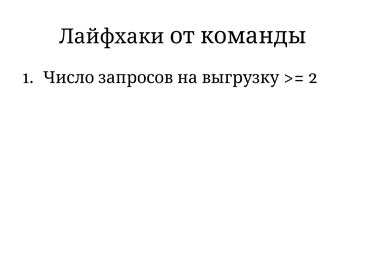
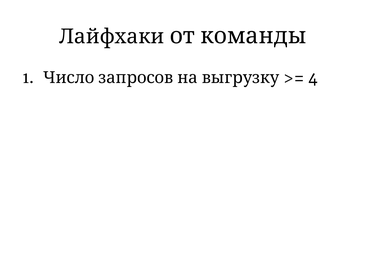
2: 2 -> 4 (313, 78)
